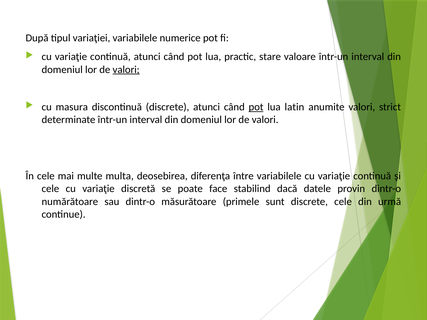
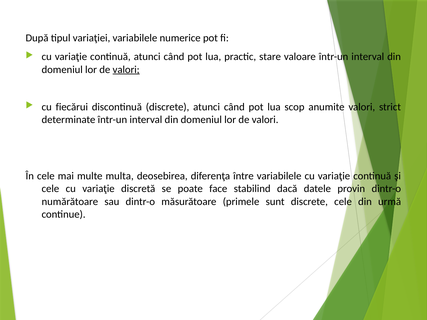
masura: masura -> fiecărui (72, 107)
pot underline: present -> none (256, 107)
latin: latin -> scop (295, 107)
